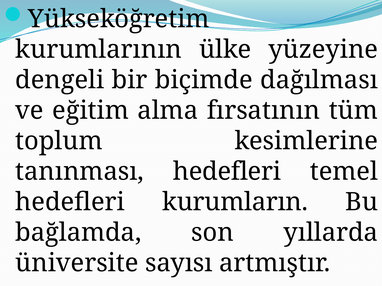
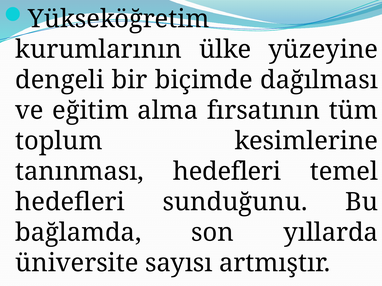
kurumların: kurumların -> sunduğunu (235, 202)
